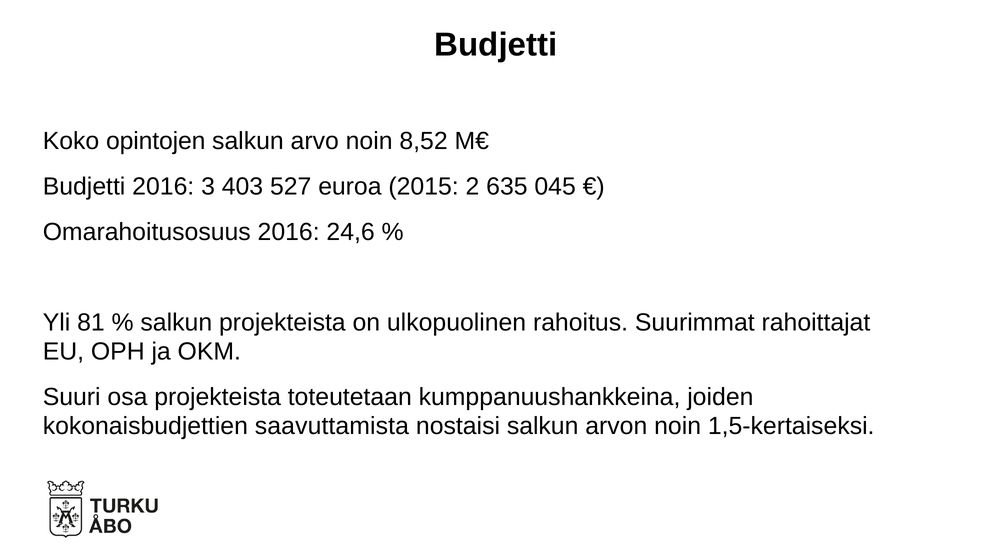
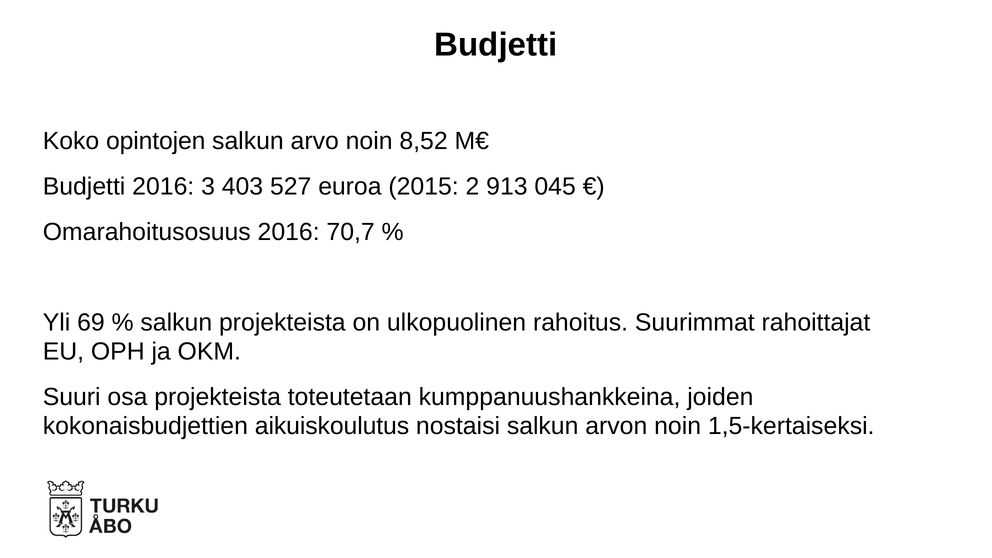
635: 635 -> 913 (507, 186)
24,6: 24,6 -> 70,7 (351, 232)
81: 81 -> 69 (91, 323)
saavuttamista: saavuttamista -> aikuiskoulutus (332, 426)
